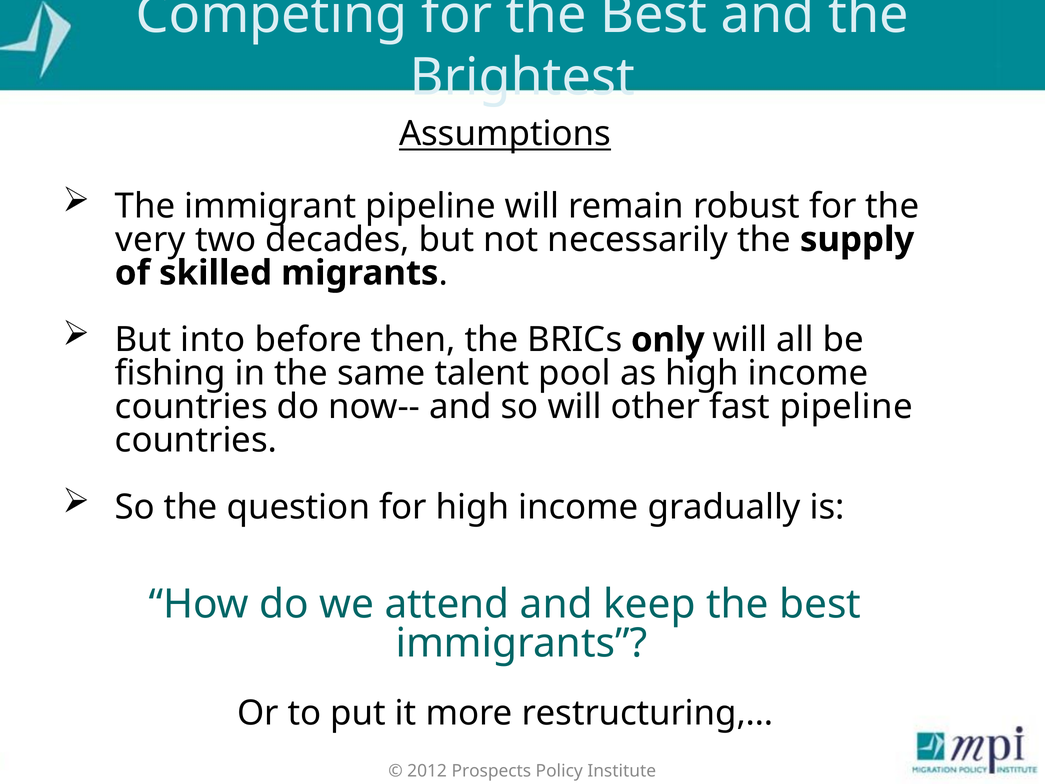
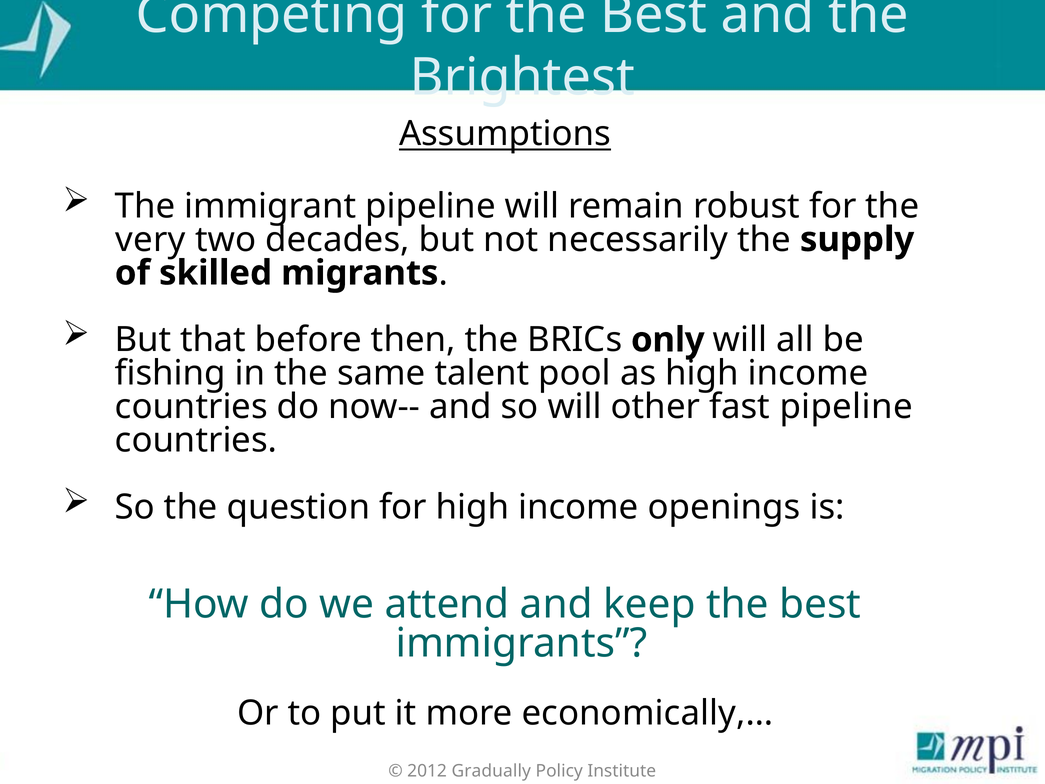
into: into -> that (213, 340)
gradually: gradually -> openings (724, 507)
restructuring,…: restructuring,… -> economically,… (647, 713)
Prospects: Prospects -> Gradually (491, 771)
